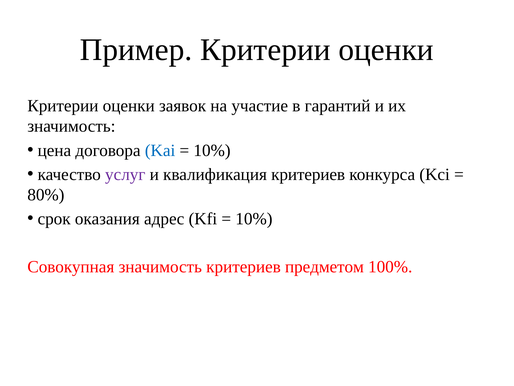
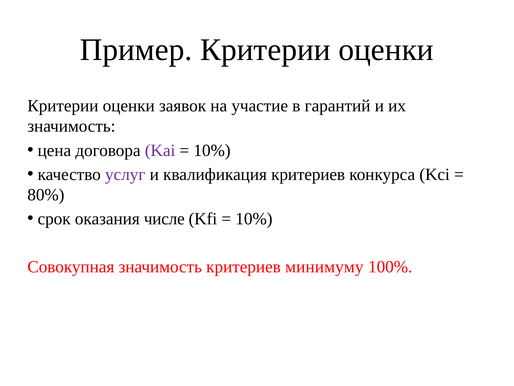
Kai colour: blue -> purple (160, 150)
адрес: адрес -> числе (164, 219)
предметом: предметом -> минимуму (324, 267)
